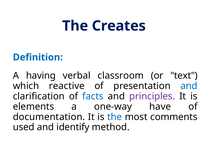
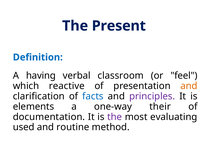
Creates: Creates -> Present (119, 26)
text: text -> feel (184, 75)
and colour: blue -> orange (189, 86)
have: have -> their (160, 106)
the colour: blue -> purple (115, 116)
comments: comments -> evaluating (174, 116)
identify: identify -> routine (73, 127)
